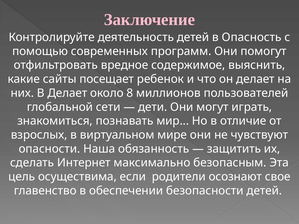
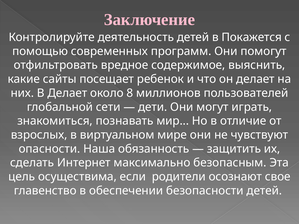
Опасность: Опасность -> Покажется (252, 37)
